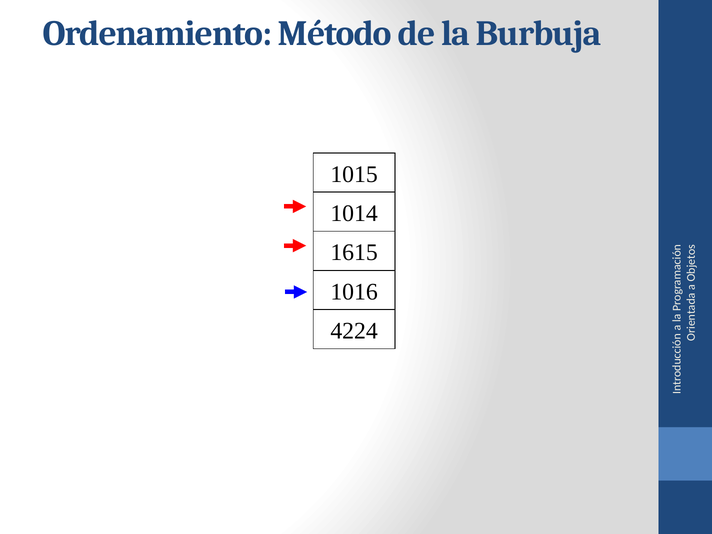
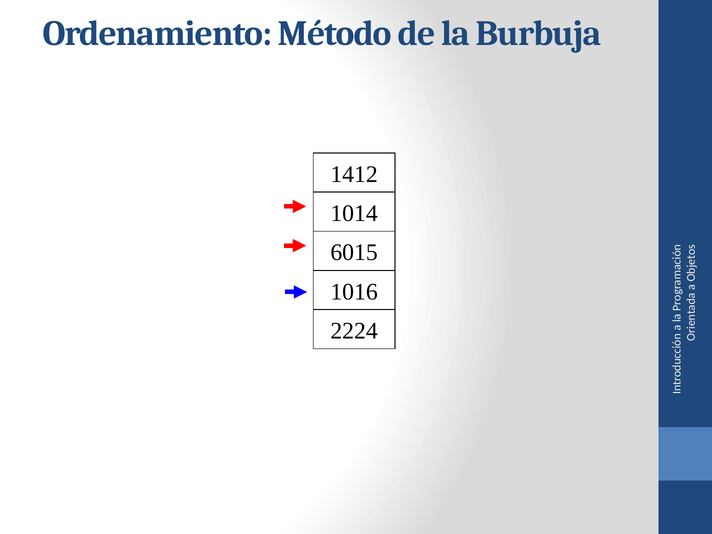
1015: 1015 -> 1412 (354, 174)
1615: 1615 -> 6015 (354, 253)
4224: 4224 -> 2224 (354, 331)
